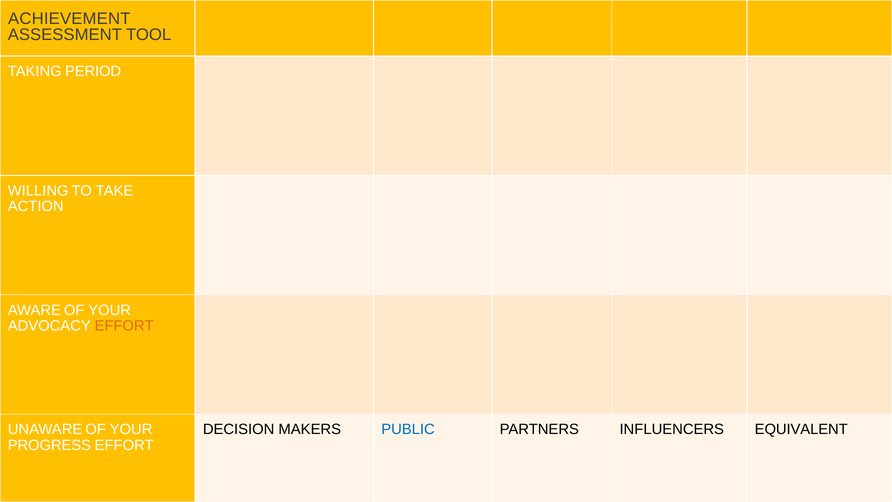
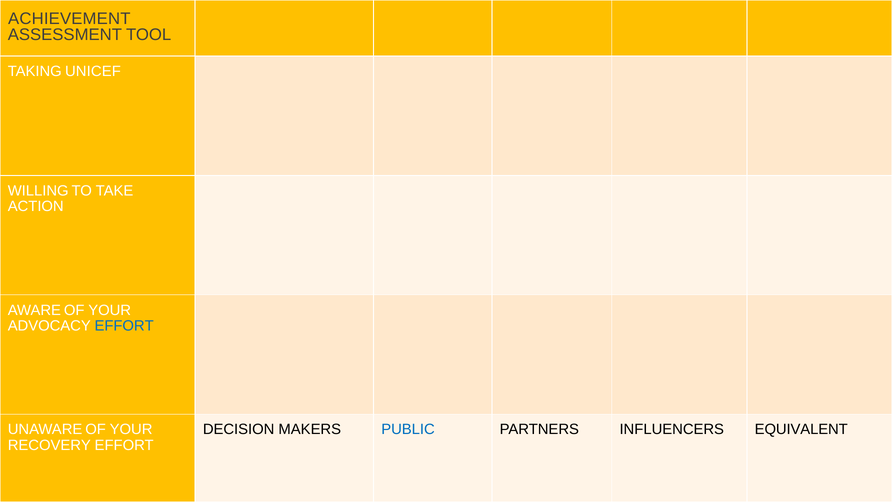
PERIOD: PERIOD -> UNICEF (93, 71)
EFFORT colour: orange -> blue (124, 326)
PROGRESS: PROGRESS -> RECOVERY (49, 445)
